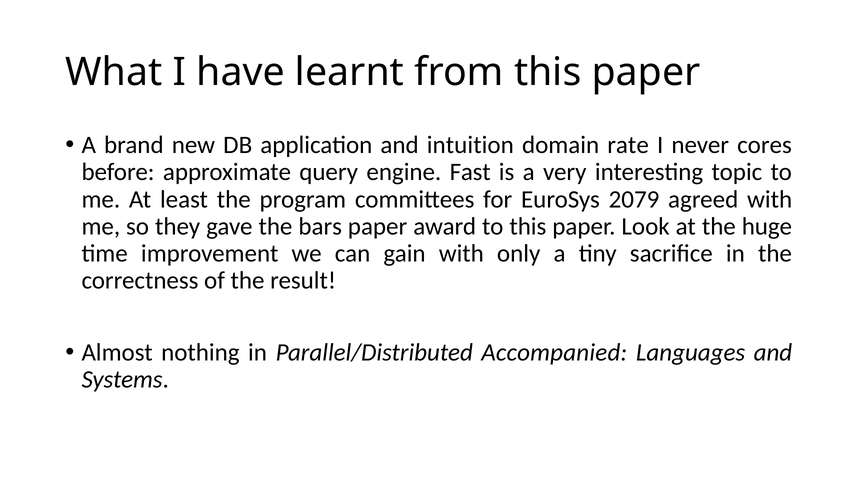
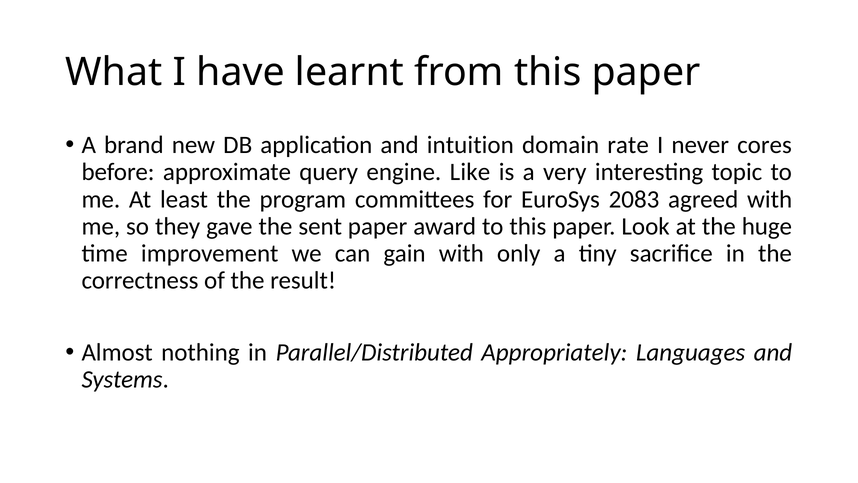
Fast: Fast -> Like (470, 172)
2079: 2079 -> 2083 (634, 199)
bars: bars -> sent (320, 226)
Accompanied: Accompanied -> Appropriately (554, 352)
